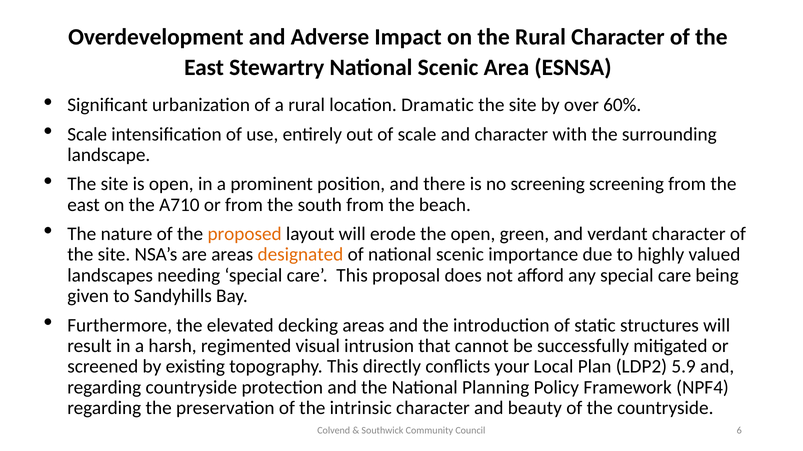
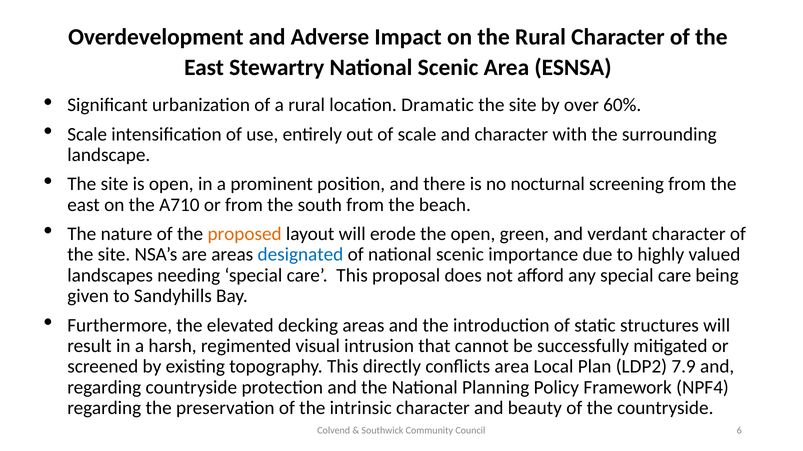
no screening: screening -> nocturnal (548, 184)
designated colour: orange -> blue (300, 255)
conflicts your: your -> area (512, 367)
5.9: 5.9 -> 7.9 (684, 367)
